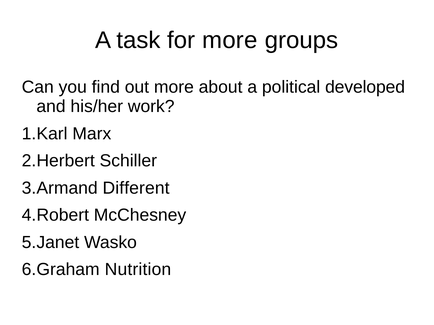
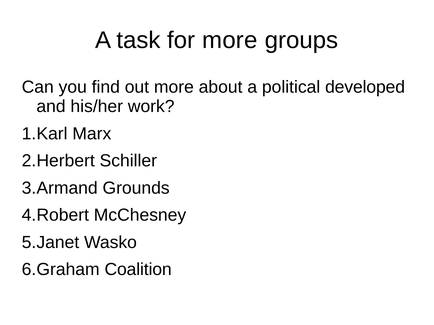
Different: Different -> Grounds (136, 188)
Nutrition: Nutrition -> Coalition (138, 270)
